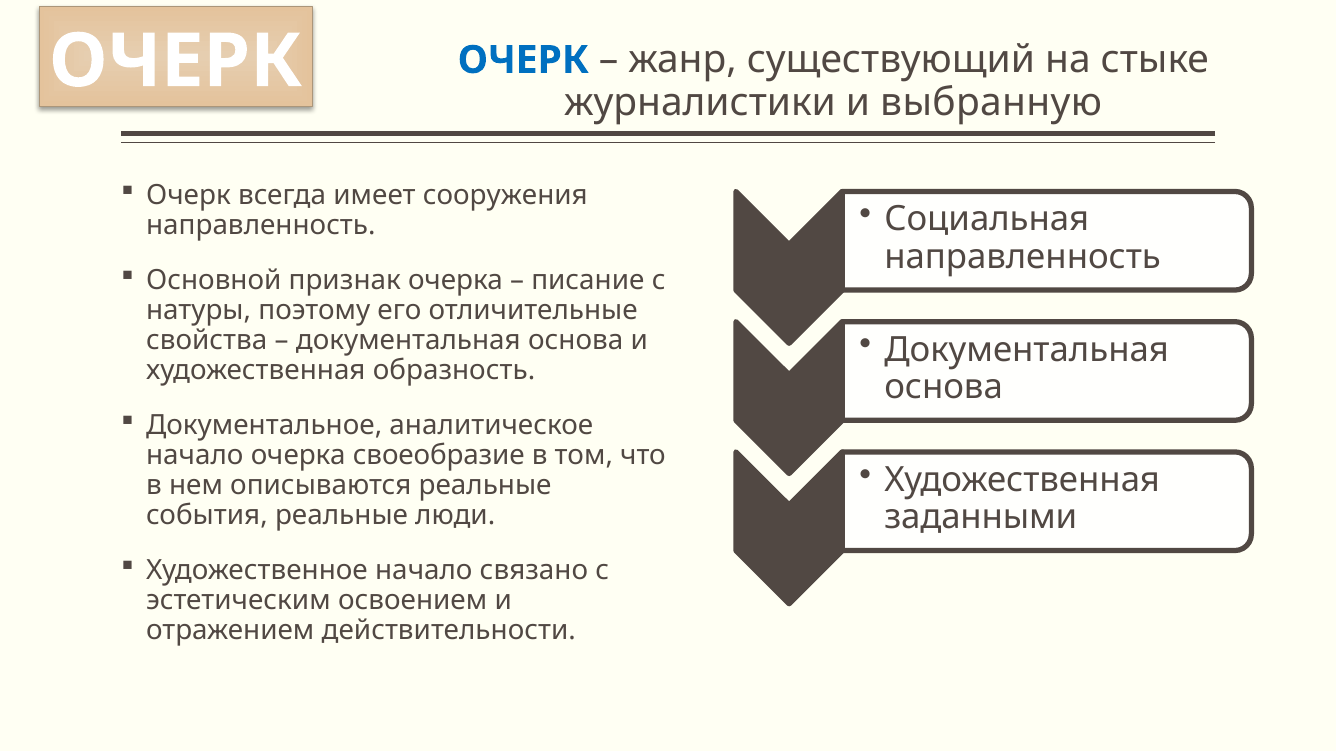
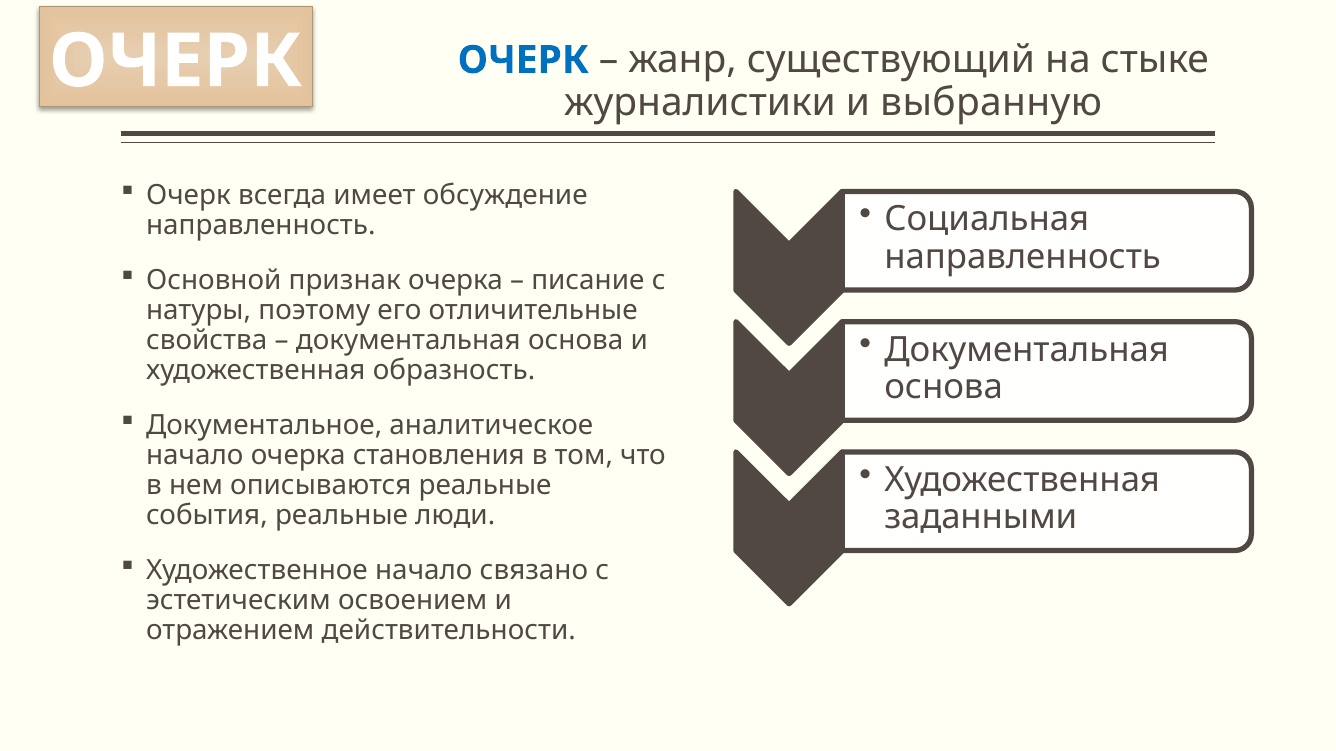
сооружения: сооружения -> обсуждение (505, 195)
своеобразие: своеобразие -> становления (439, 456)
